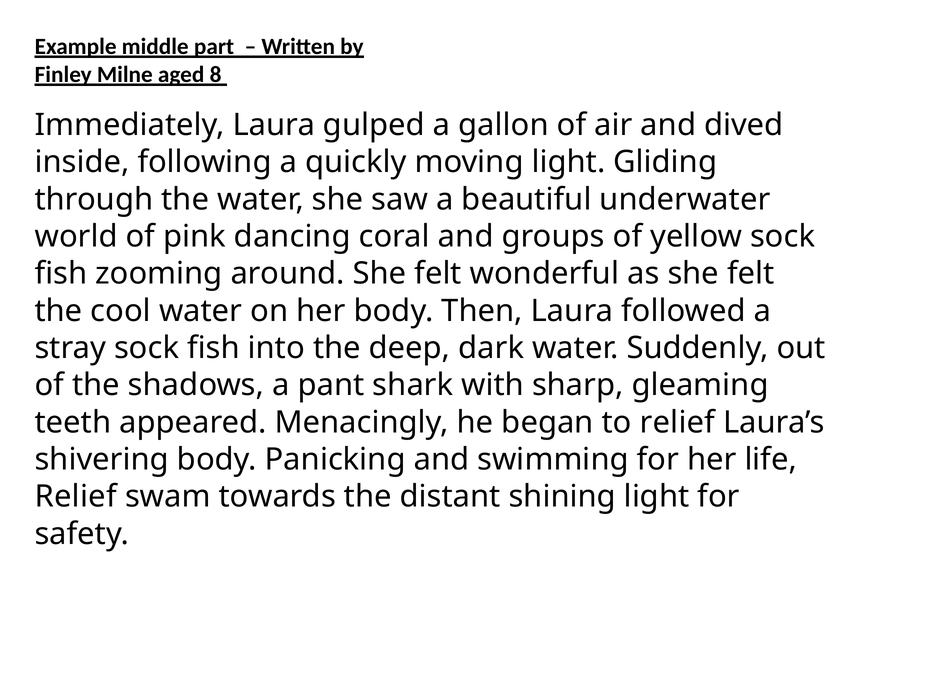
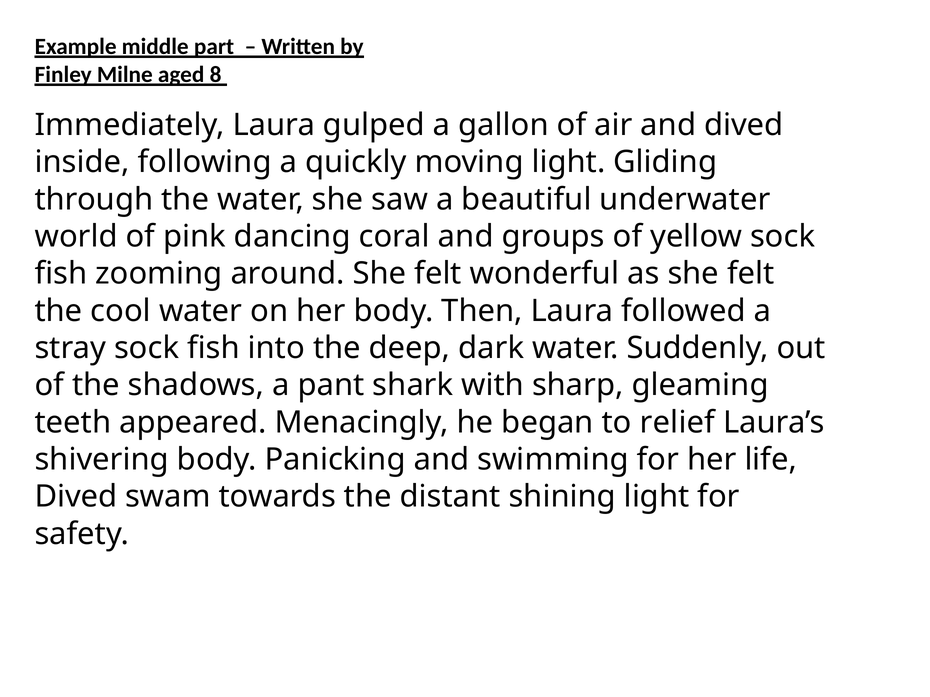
Relief: Relief -> Dived (76, 497)
